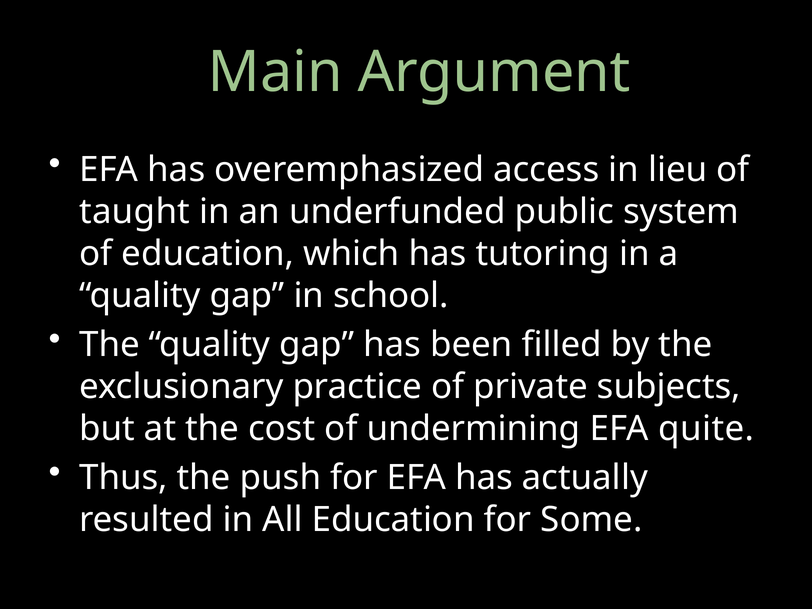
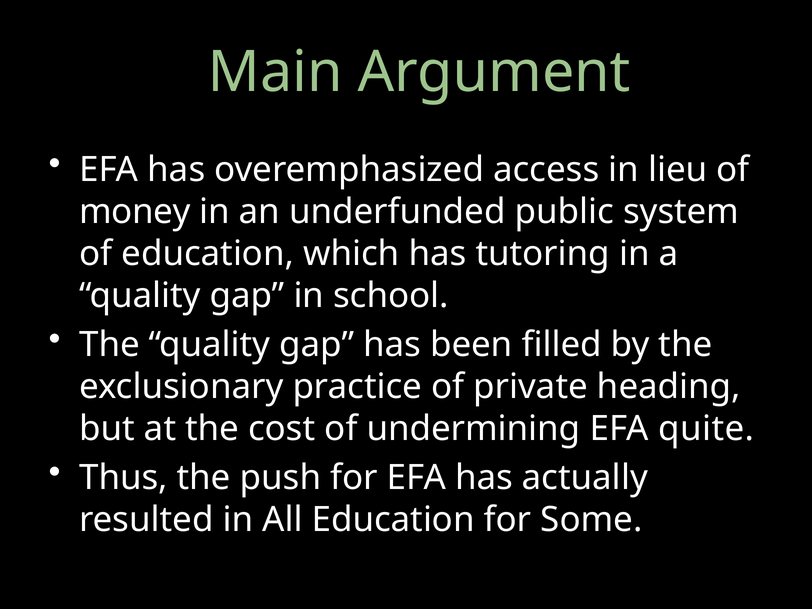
taught: taught -> money (135, 212)
subjects: subjects -> heading (669, 387)
